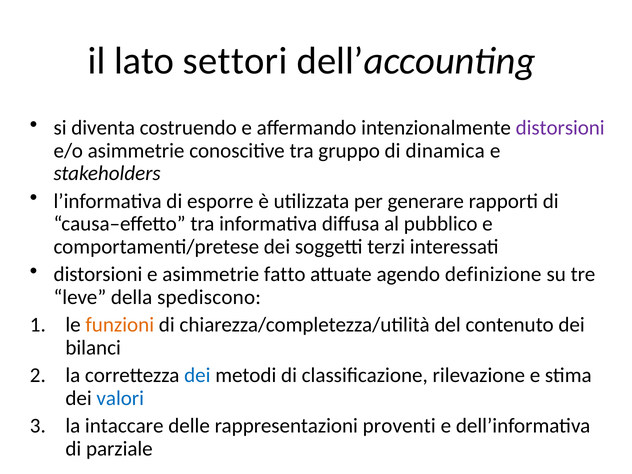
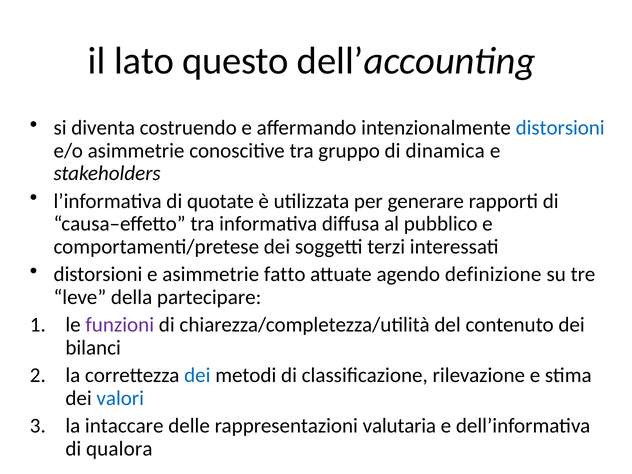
settori: settori -> questo (236, 61)
distorsioni colour: purple -> blue (560, 128)
esporre: esporre -> quotate (220, 201)
spediscono: spediscono -> partecipare (209, 297)
funzioni colour: orange -> purple (120, 325)
proventi: proventi -> valutaria (399, 426)
parziale: parziale -> qualora (119, 449)
